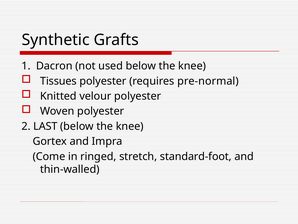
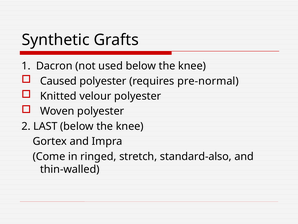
Tissues: Tissues -> Caused (58, 81)
standard-foot: standard-foot -> standard-also (196, 156)
